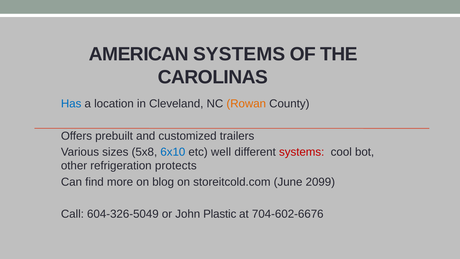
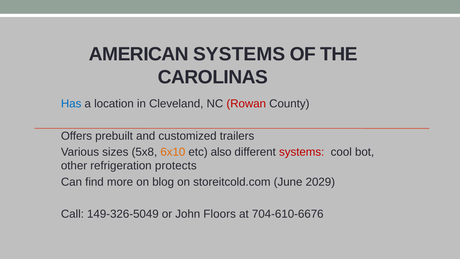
Rowan colour: orange -> red (246, 104)
6x10 colour: blue -> orange (173, 152)
well: well -> also (221, 152)
2099: 2099 -> 2029 (320, 182)
604-326-5049: 604-326-5049 -> 149-326-5049 (123, 214)
Plastic: Plastic -> Floors (220, 214)
704-602-6676: 704-602-6676 -> 704-610-6676 (288, 214)
